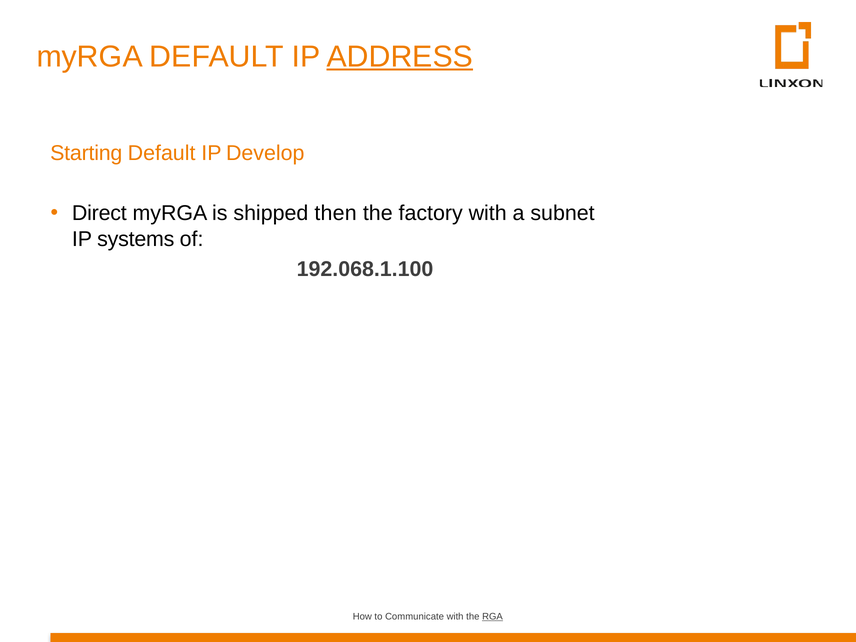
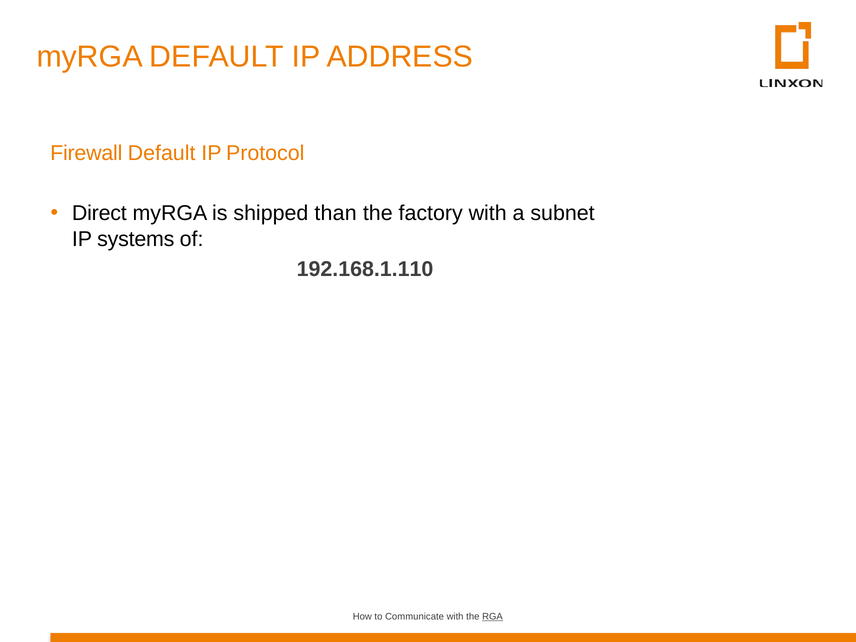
ADDRESS underline: present -> none (400, 57)
Starting: Starting -> Firewall (86, 153)
Develop: Develop -> Protocol (265, 153)
then: then -> than (336, 213)
192.068.1.100: 192.068.1.100 -> 192.168.1.110 (365, 269)
